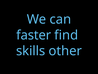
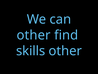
faster: faster -> other (34, 35)
